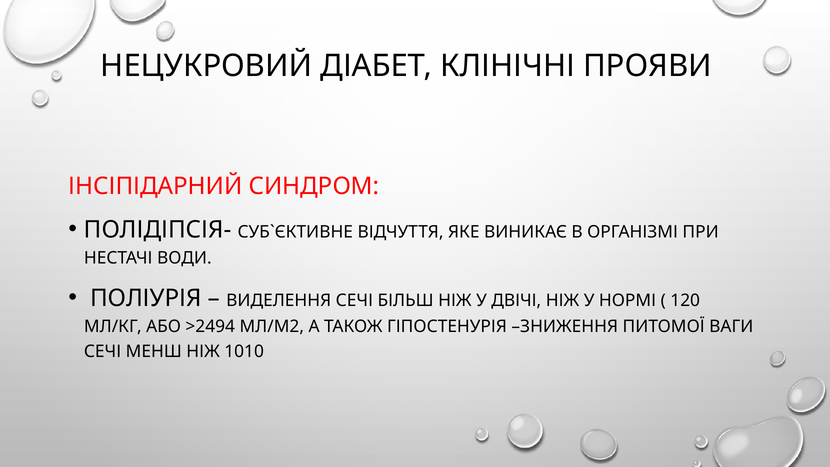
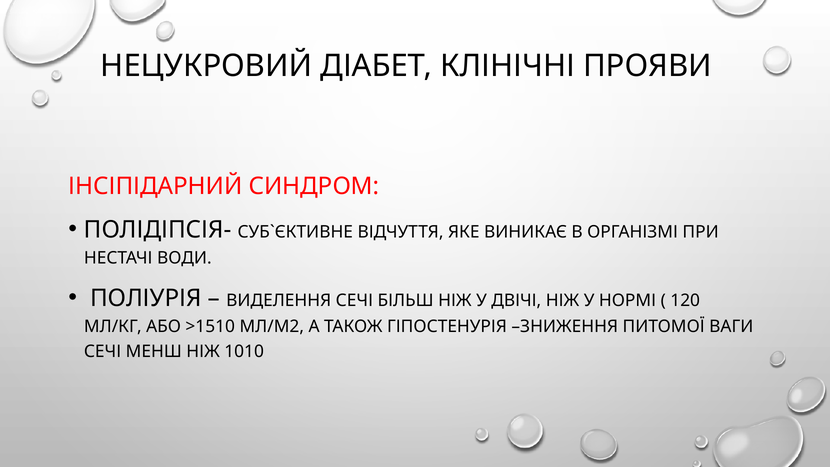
>2494: >2494 -> >1510 (210, 327)
